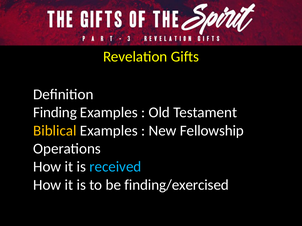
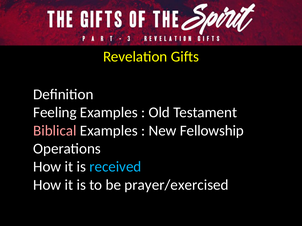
Finding: Finding -> Feeling (55, 113)
Biblical colour: yellow -> pink (55, 131)
finding/exercised: finding/exercised -> prayer/exercised (177, 185)
